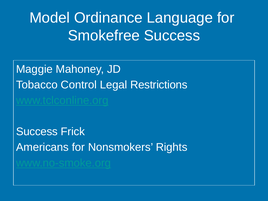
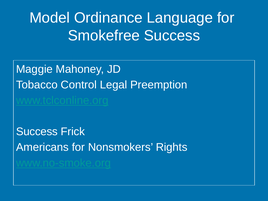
Restrictions: Restrictions -> Preemption (159, 85)
